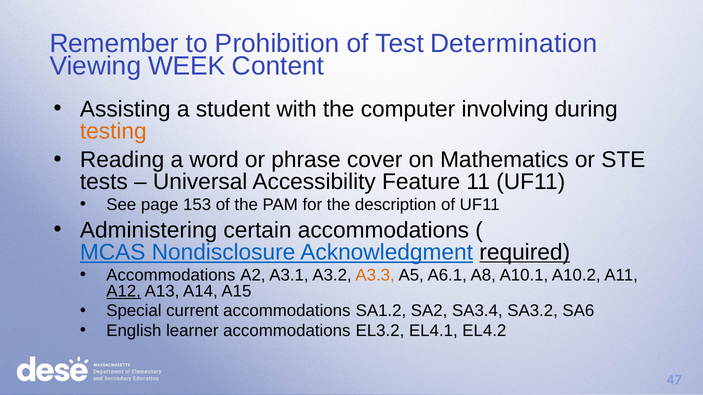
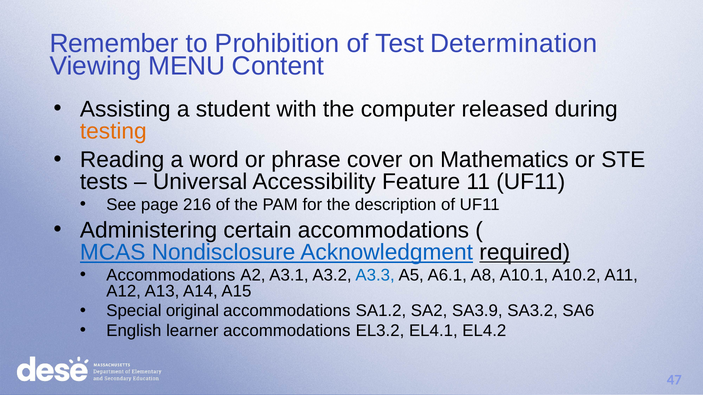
WEEK: WEEK -> MENU (187, 66)
involving: involving -> released (505, 109)
153: 153 -> 216 (197, 205)
A3.3 colour: orange -> blue (375, 275)
A12 underline: present -> none (124, 292)
current: current -> original (192, 311)
SA3.4: SA3.4 -> SA3.9 (477, 311)
